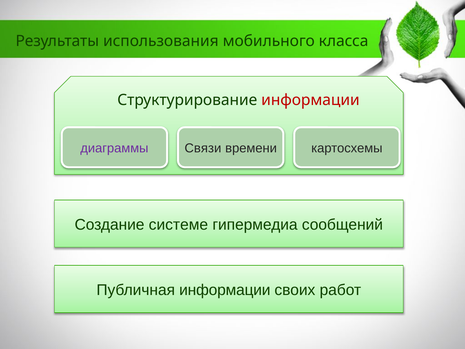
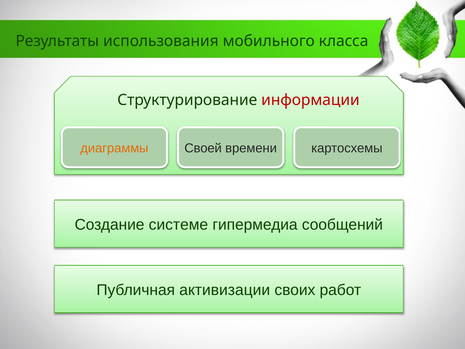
диаграммы colour: purple -> orange (114, 148)
Связи: Связи -> Своей (203, 148)
Публичная информации: информации -> активизации (225, 290)
